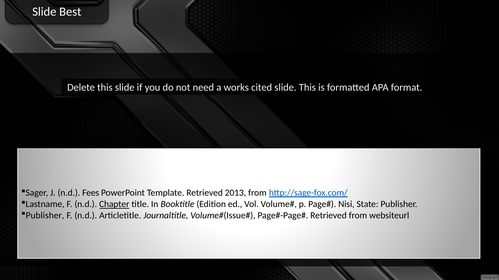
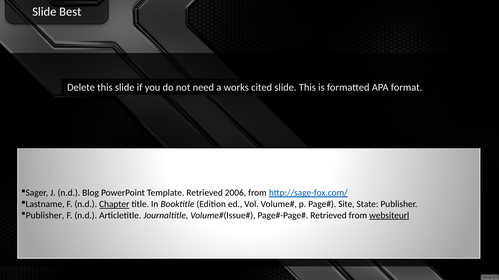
Fees: Fees -> Blog (91, 193)
2013: 2013 -> 2006 (235, 193)
Nisi: Nisi -> Site (346, 205)
websiteurl underline: none -> present (389, 216)
